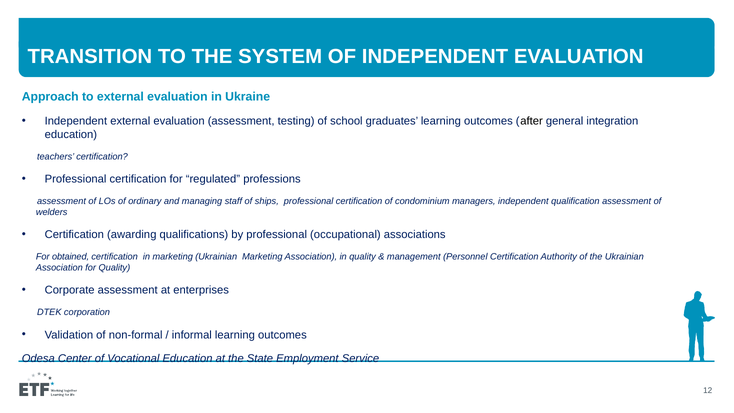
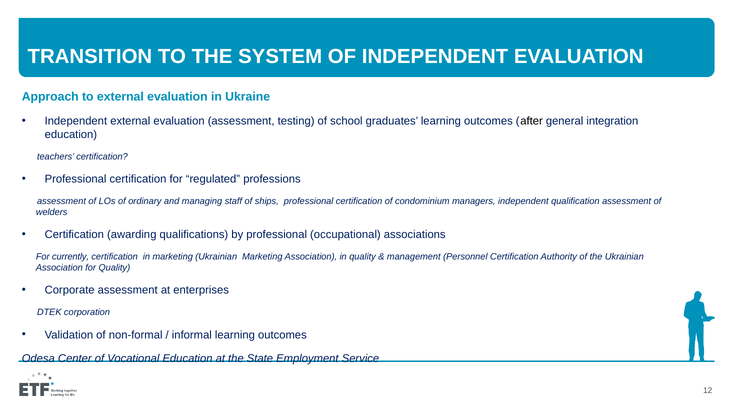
obtained: obtained -> currently (71, 257)
